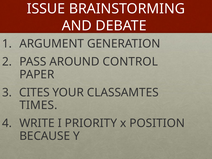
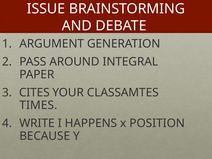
CONTROL: CONTROL -> INTEGRAL (130, 62)
PRIORITY: PRIORITY -> HAPPENS (91, 123)
